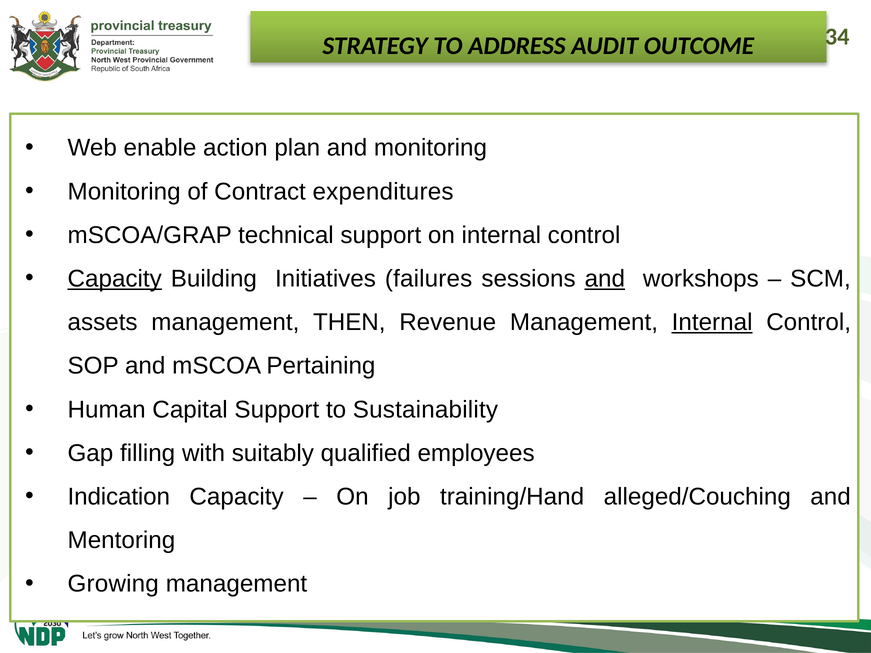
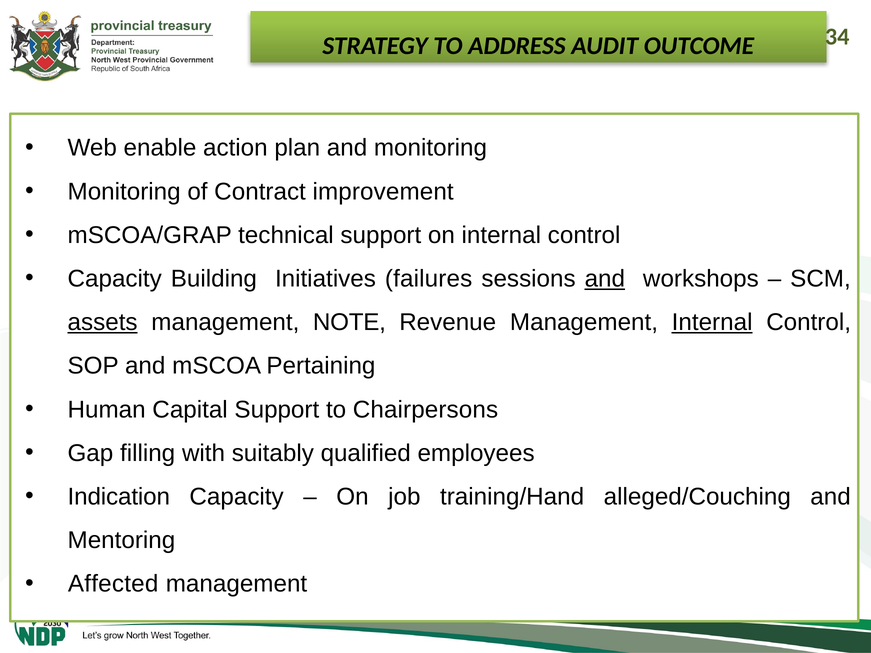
expenditures: expenditures -> improvement (383, 192)
Capacity underline: present -> none (115, 279)
assets underline: none -> present (103, 322)
THEN: THEN -> NOTE (349, 322)
Sustainability: Sustainability -> Chairpersons (425, 410)
Growing: Growing -> Affected (113, 584)
